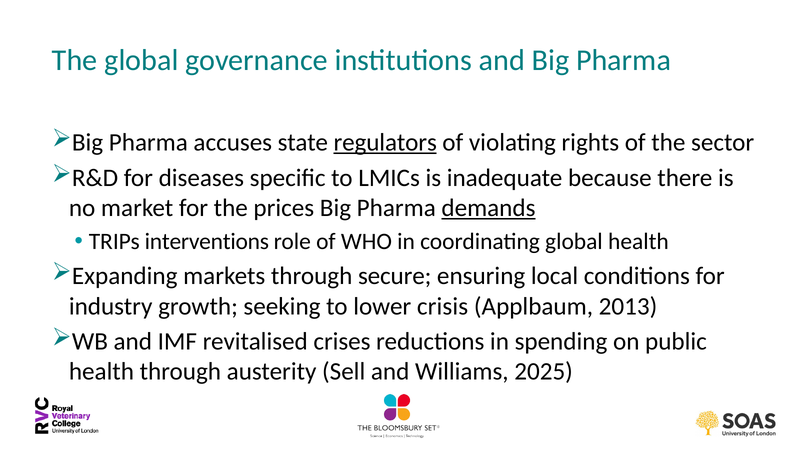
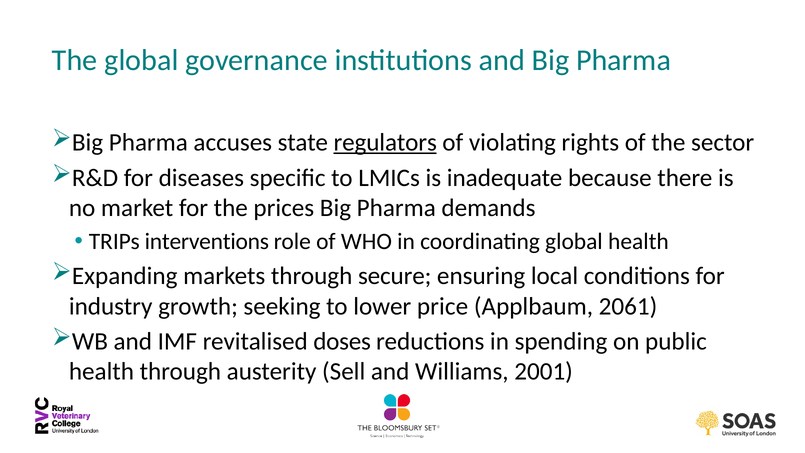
demands underline: present -> none (488, 208)
crisis: crisis -> price (443, 306)
2013: 2013 -> 2061 (628, 306)
crises: crises -> doses (342, 341)
2025: 2025 -> 2001 (544, 372)
